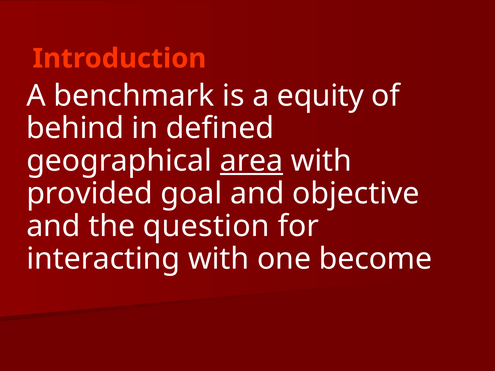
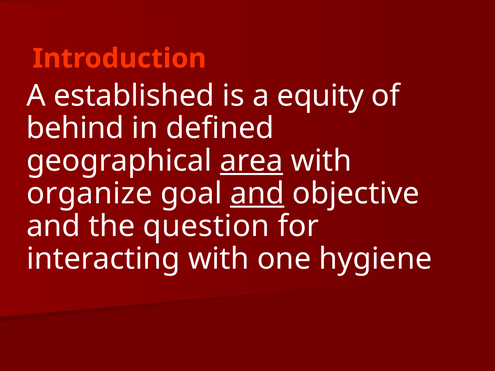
benchmark: benchmark -> established (134, 96)
provided: provided -> organize (89, 194)
and underline: none -> present (257, 194)
become: become -> hygiene (376, 259)
